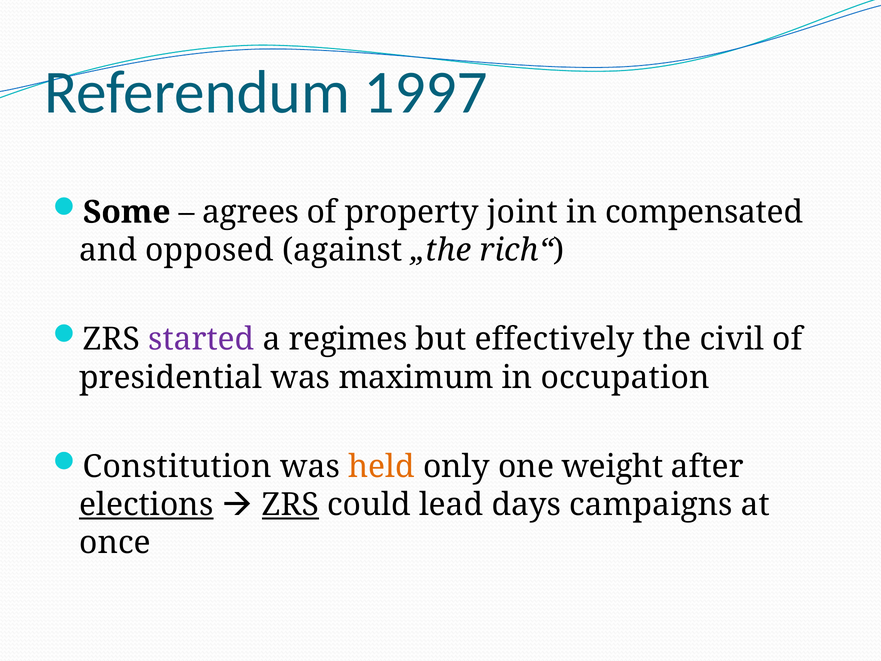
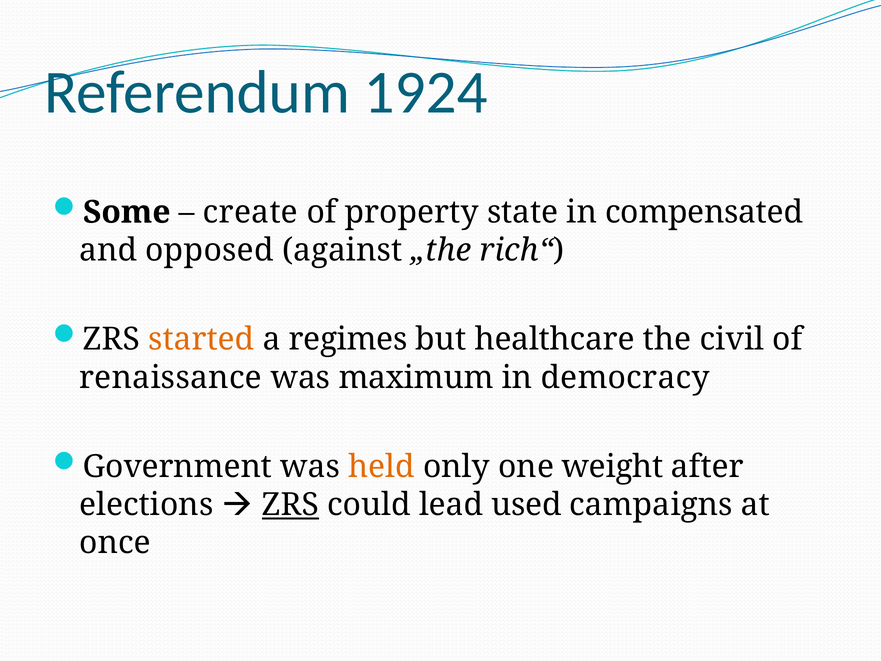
1997: 1997 -> 1924 (426, 92)
agrees: agrees -> create (250, 212)
joint: joint -> state (523, 212)
started colour: purple -> orange (201, 339)
effectively: effectively -> healthcare (555, 339)
presidential: presidential -> renaissance (171, 377)
occupation: occupation -> democracy (625, 377)
Constitution: Constitution -> Government (177, 466)
elections underline: present -> none (146, 505)
days: days -> used (527, 505)
